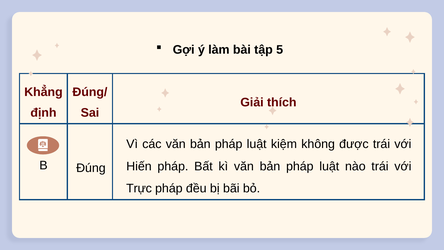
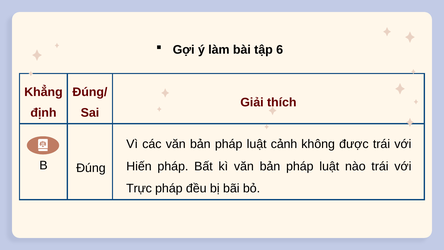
5: 5 -> 6 (280, 50)
kiệm: kiệm -> cảnh (284, 144)
